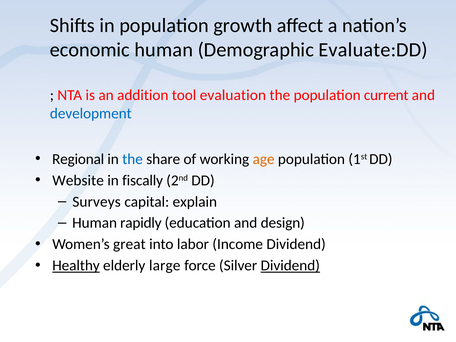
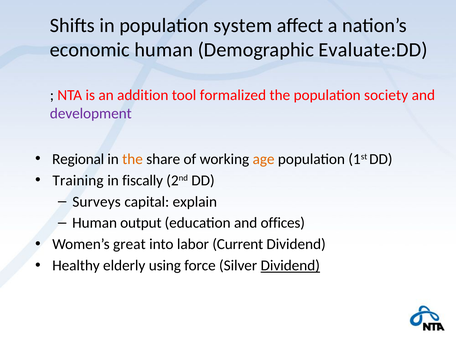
growth: growth -> system (243, 26)
evaluation: evaluation -> formalized (233, 95)
current: current -> society (386, 95)
development colour: blue -> purple (91, 113)
the colour: blue -> orange (133, 159)
Website: Website -> Training (78, 180)
rapidly: rapidly -> output (141, 223)
design: design -> offices (283, 223)
Income: Income -> Current (238, 244)
Healthy underline: present -> none (76, 266)
large: large -> using (165, 266)
